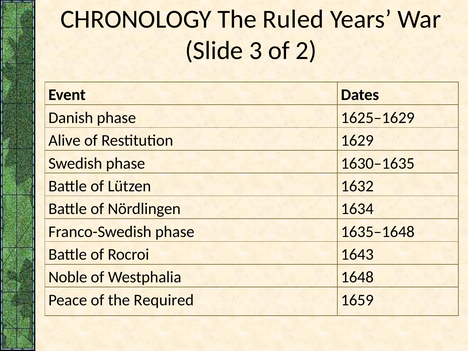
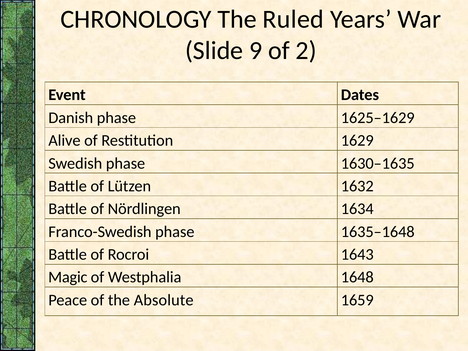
3: 3 -> 9 (256, 51)
Noble: Noble -> Magic (68, 277)
Required: Required -> Absolute (164, 300)
